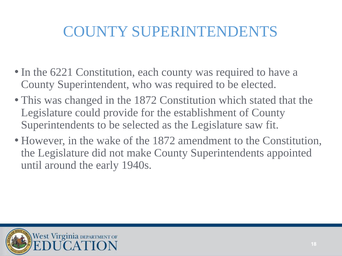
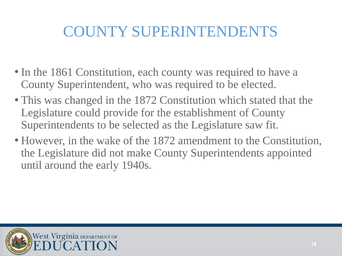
6221: 6221 -> 1861 (61, 72)
